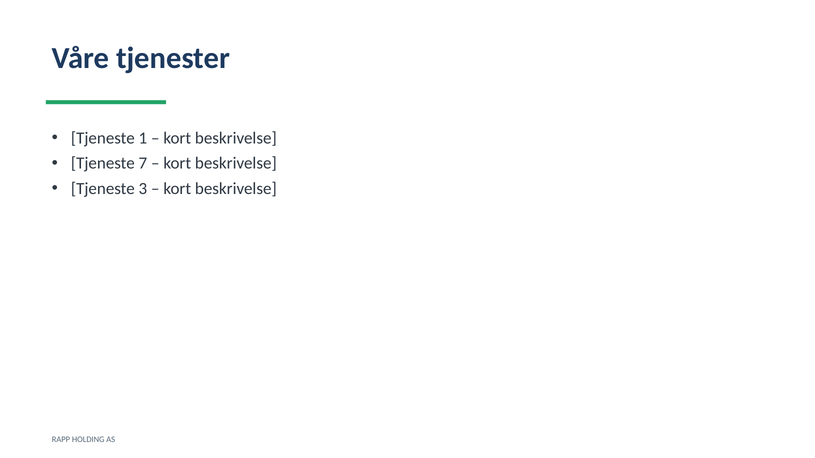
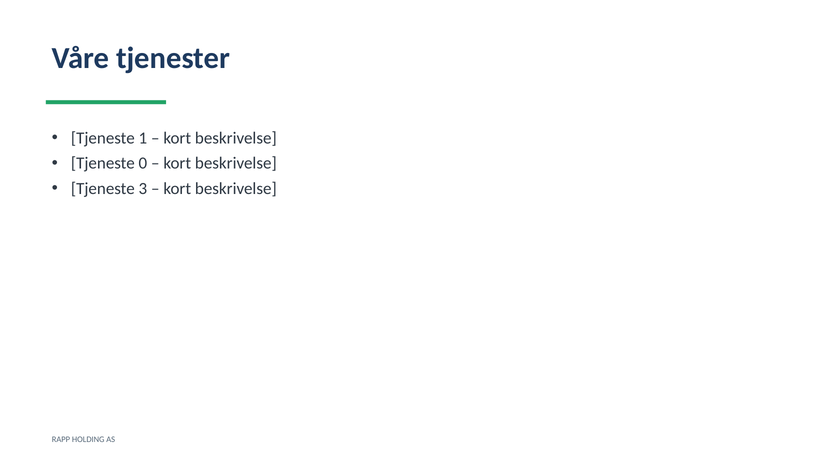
7: 7 -> 0 (143, 164)
